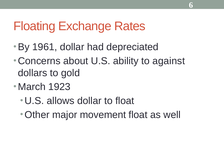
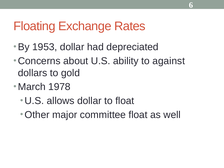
1961: 1961 -> 1953 (45, 47)
1923: 1923 -> 1978 (59, 87)
movement: movement -> committee (103, 115)
